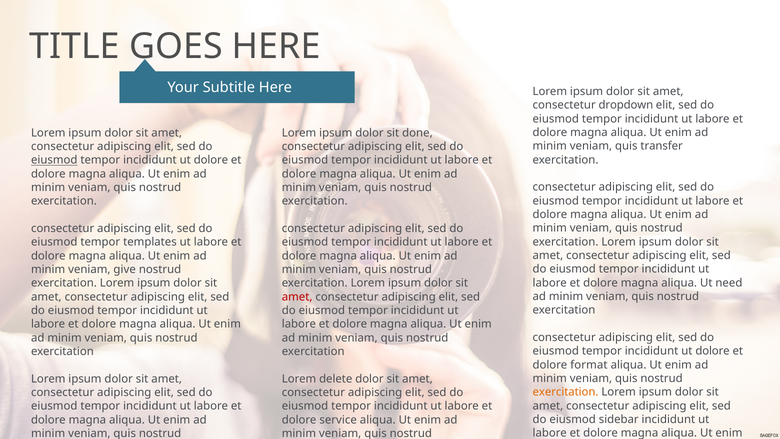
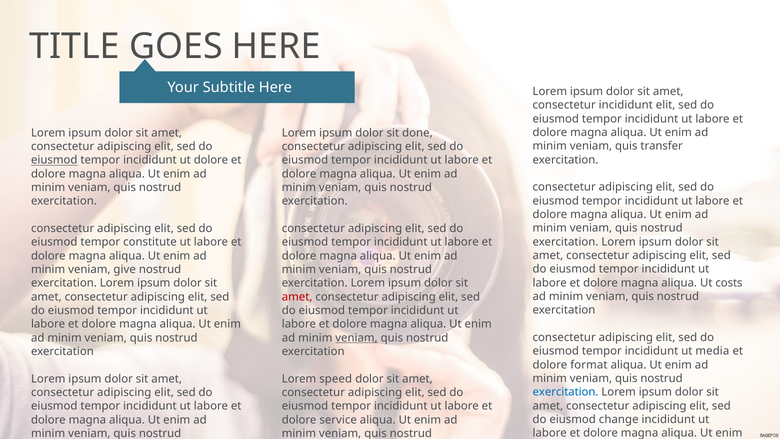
consectetur dropdown: dropdown -> incididunt (626, 105)
templates: templates -> constitute (150, 242)
need: need -> costs (729, 283)
veniam underline: none -> present (356, 338)
dolore: dolore -> media (712, 351)
delete: delete -> speed (336, 379)
exercitation colour: orange -> blue (566, 392)
sidebar: sidebar -> change (619, 419)
